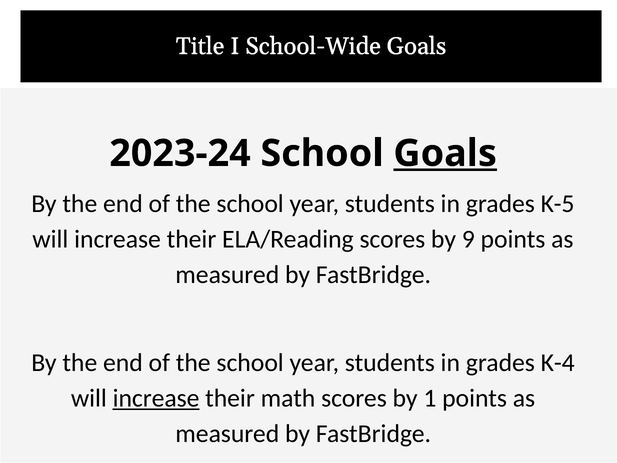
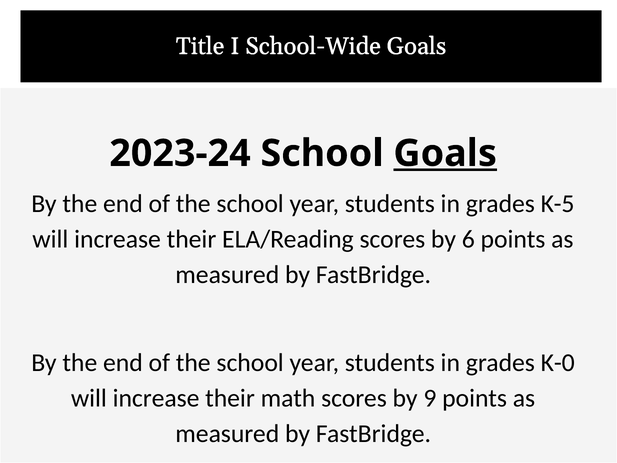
9: 9 -> 6 (468, 239)
K-4: K-4 -> K-0 (558, 363)
increase underline: present -> none (156, 398)
1: 1 -> 9 (430, 398)
